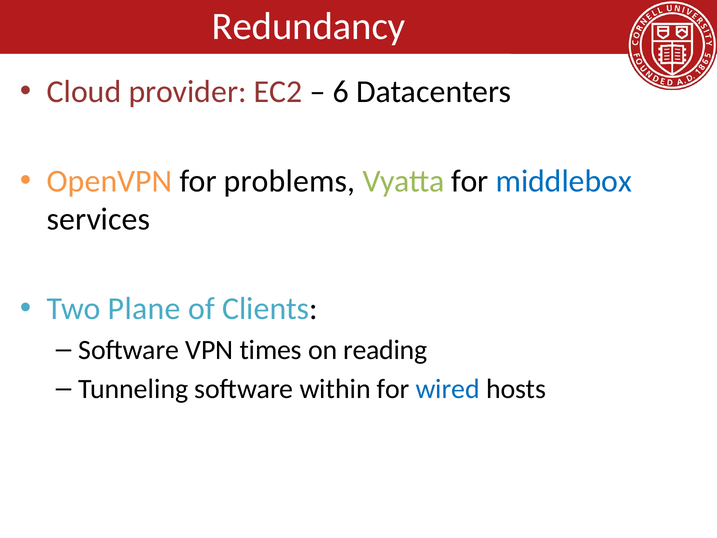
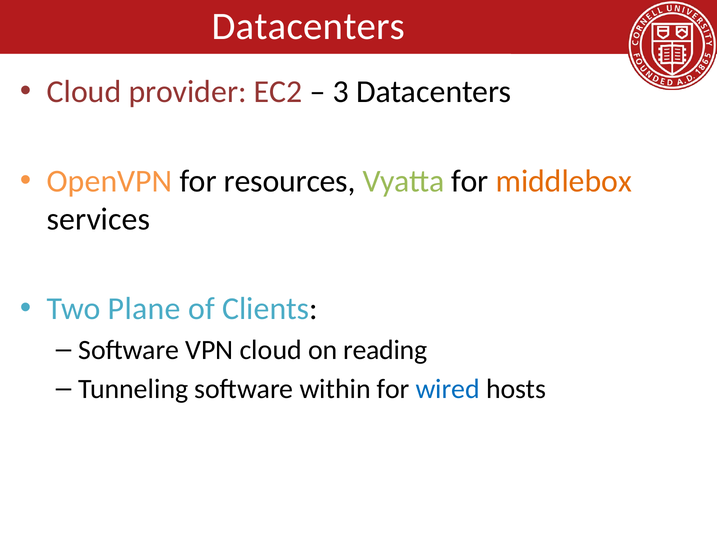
Redundancy: Redundancy -> Datacenters (309, 26)
6: 6 -> 3 (341, 92)
problems: problems -> resources (290, 181)
middlebox colour: blue -> orange (564, 181)
VPN times: times -> cloud (271, 350)
